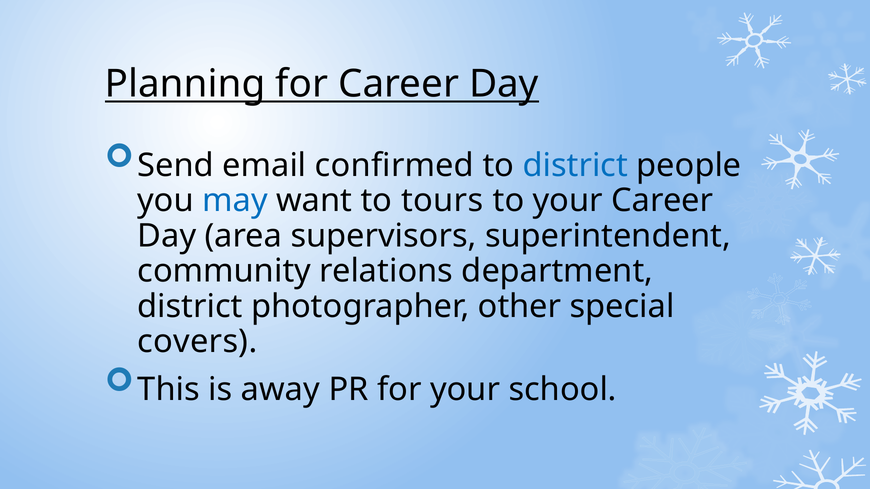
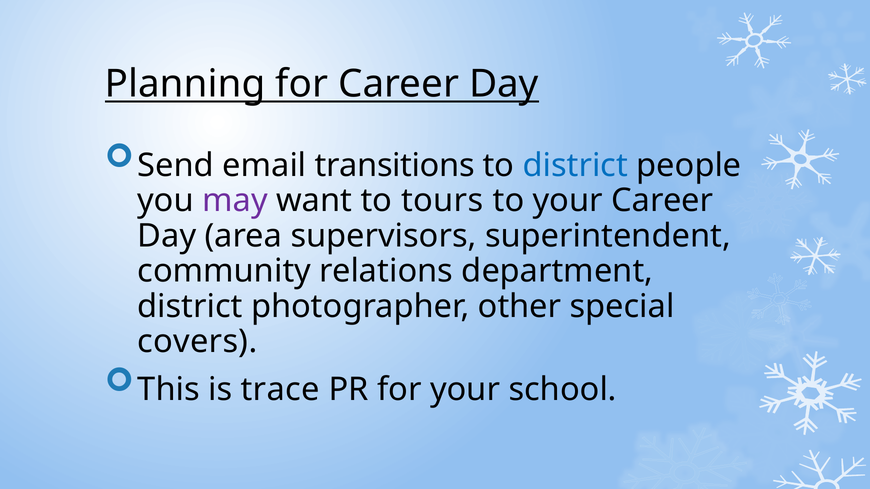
confirmed: confirmed -> transitions (395, 166)
may colour: blue -> purple (235, 201)
away: away -> trace (280, 390)
